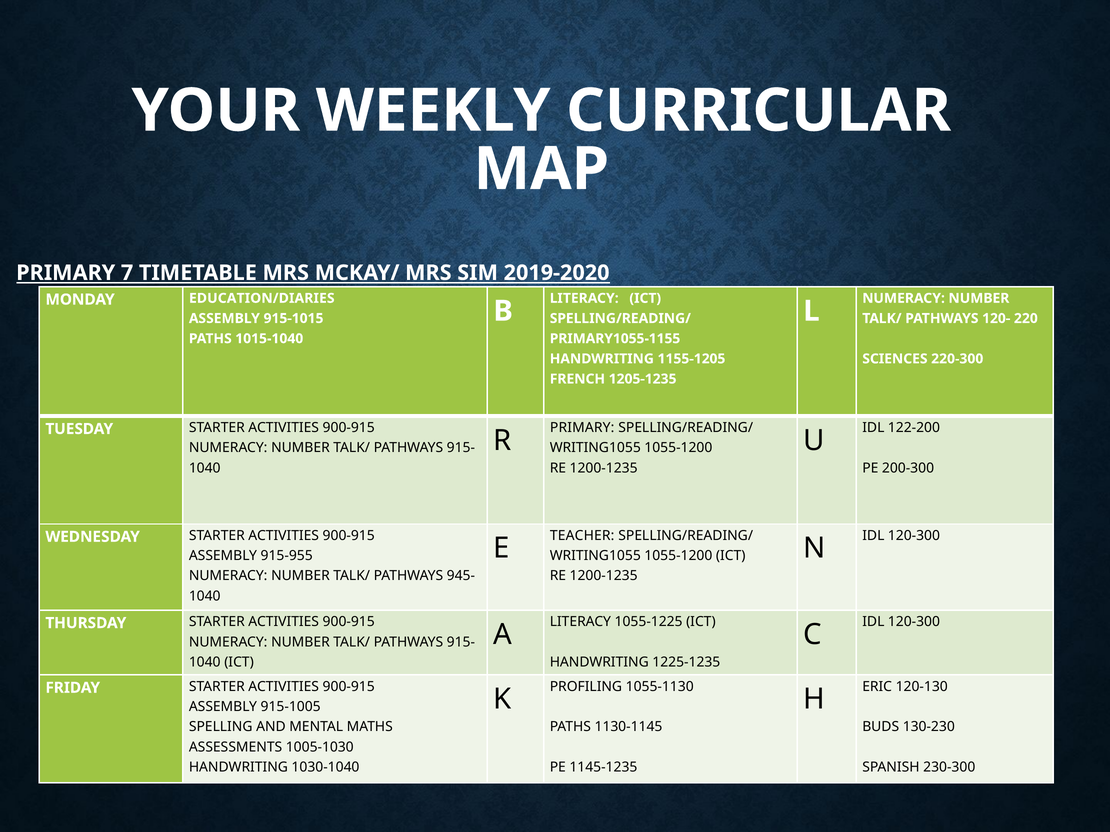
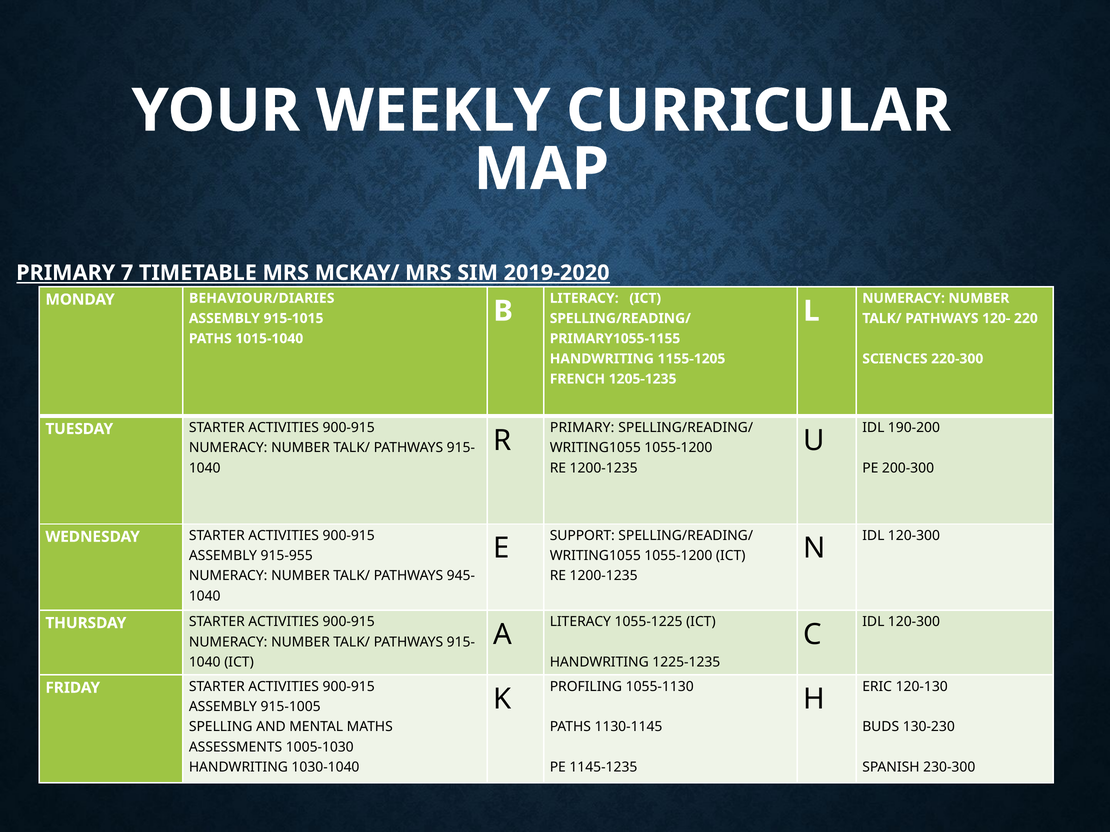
EDUCATION/DIARIES: EDUCATION/DIARIES -> BEHAVIOUR/DIARIES (262, 298)
122-200: 122-200 -> 190-200 (914, 428)
TEACHER: TEACHER -> SUPPORT (582, 536)
